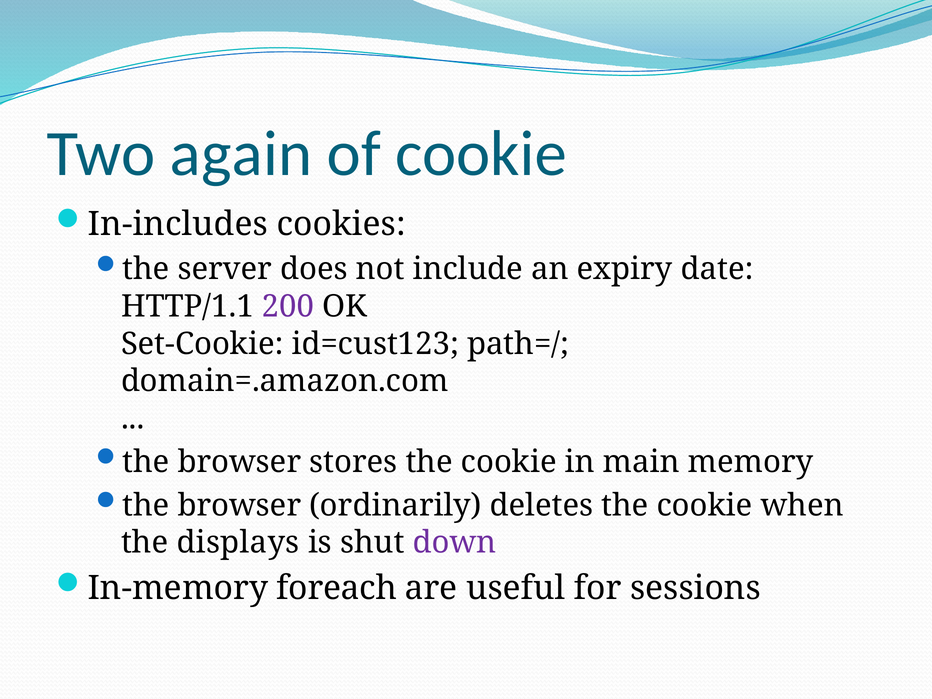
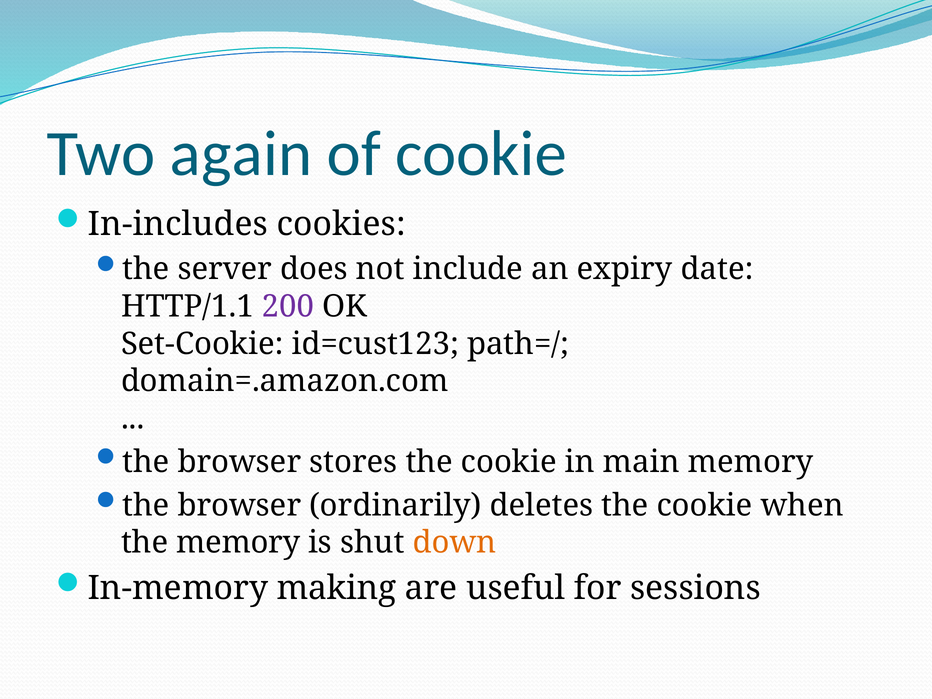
the displays: displays -> memory (238, 543)
down colour: purple -> orange (455, 543)
foreach: foreach -> making (337, 588)
